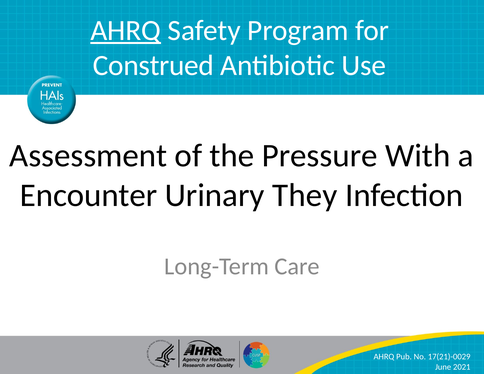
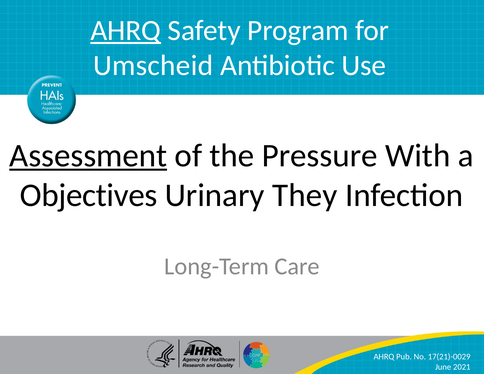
Construed: Construed -> Umscheid (153, 66)
Assessment underline: none -> present (88, 156)
Encounter: Encounter -> Objectives (89, 195)
